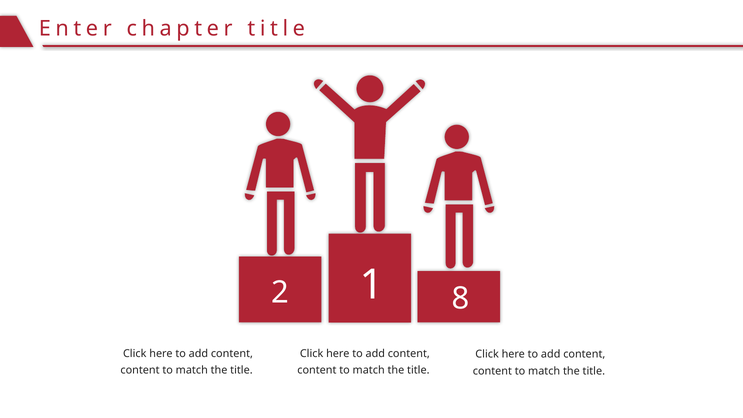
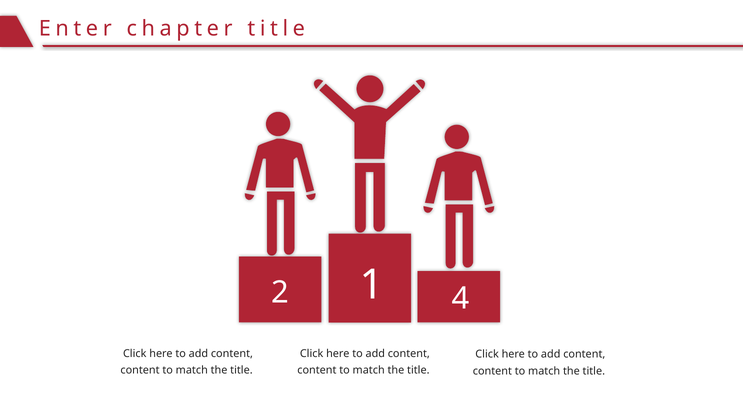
8: 8 -> 4 (460, 299)
